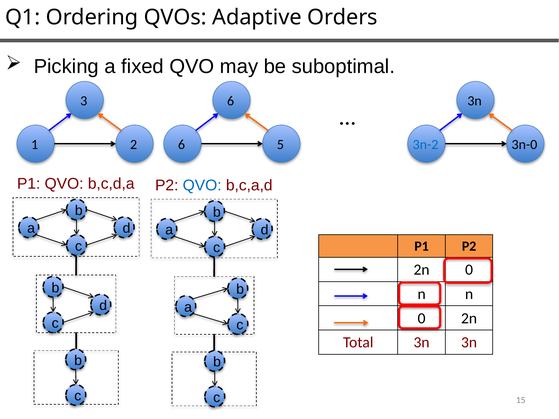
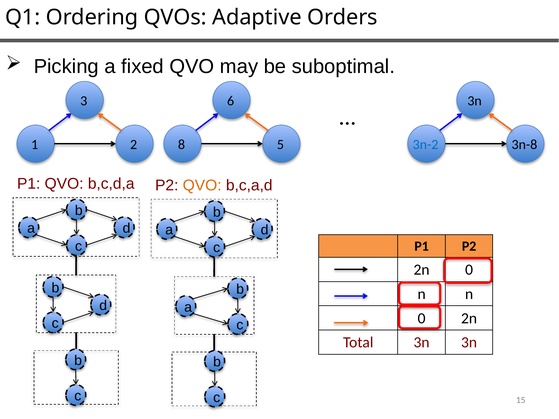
2 6: 6 -> 8 (182, 145)
3n-0: 3n-0 -> 3n-8 (524, 145)
QVO colour: blue -> orange (202, 185)
